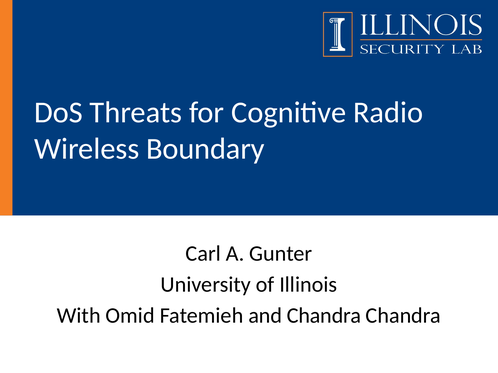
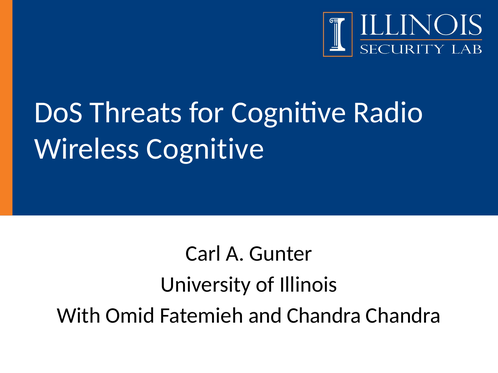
Wireless Boundary: Boundary -> Cognitive (205, 149)
